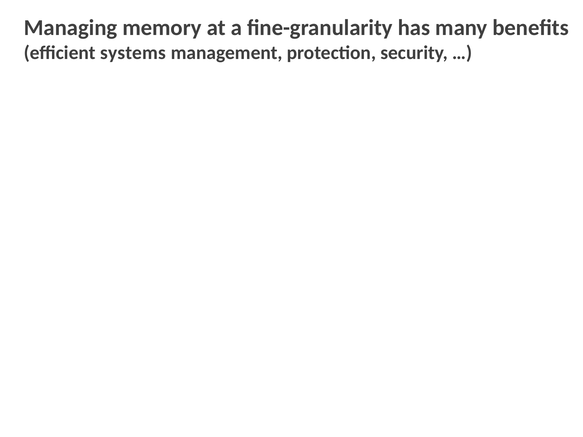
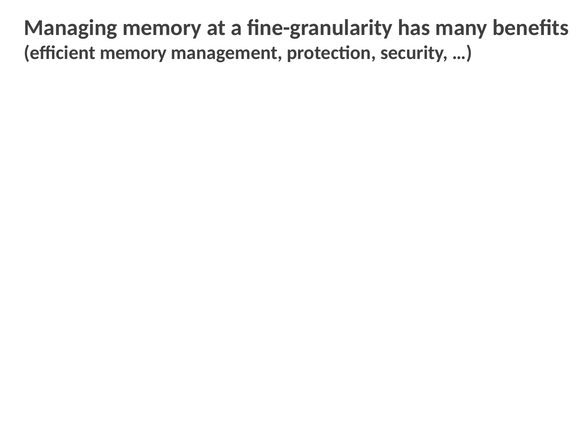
efficient systems: systems -> memory (133, 53)
